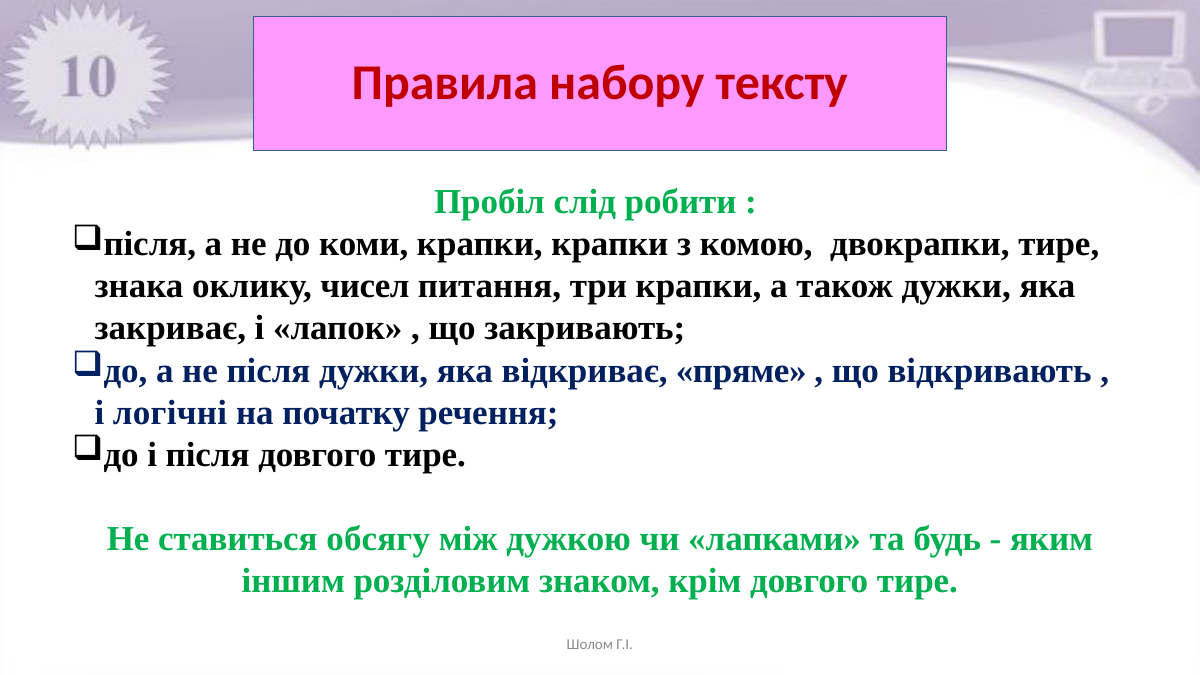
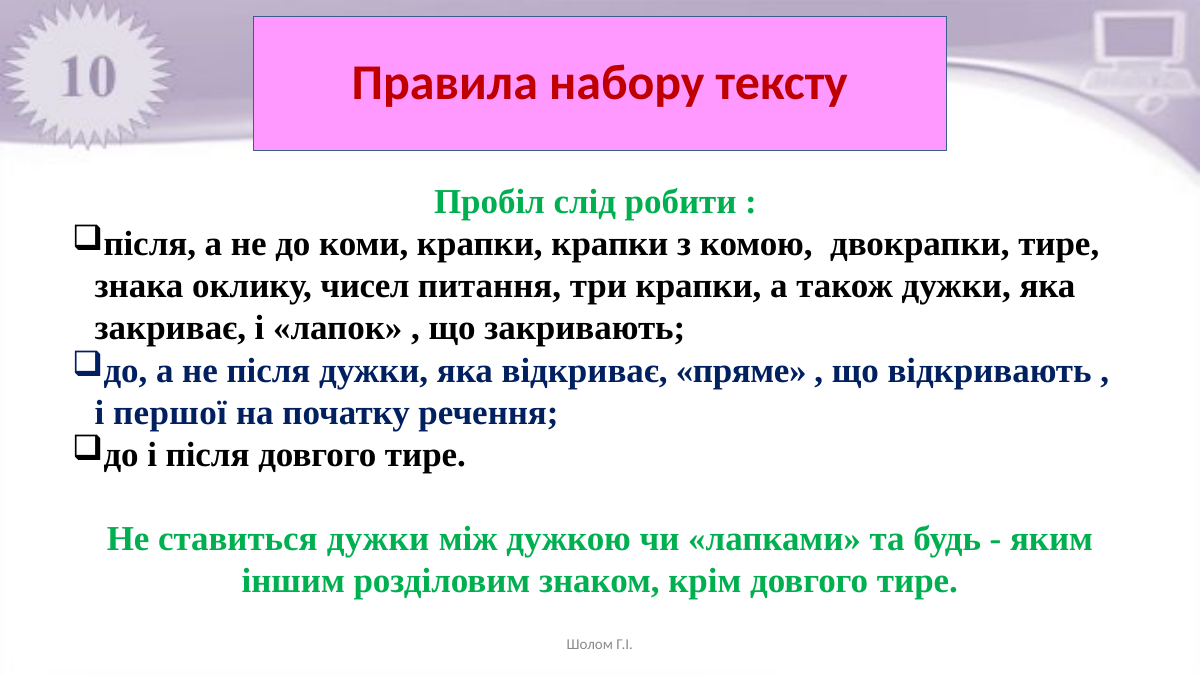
логічні: логічні -> першої (170, 412)
ставиться обсягу: обсягу -> дужки (378, 539)
